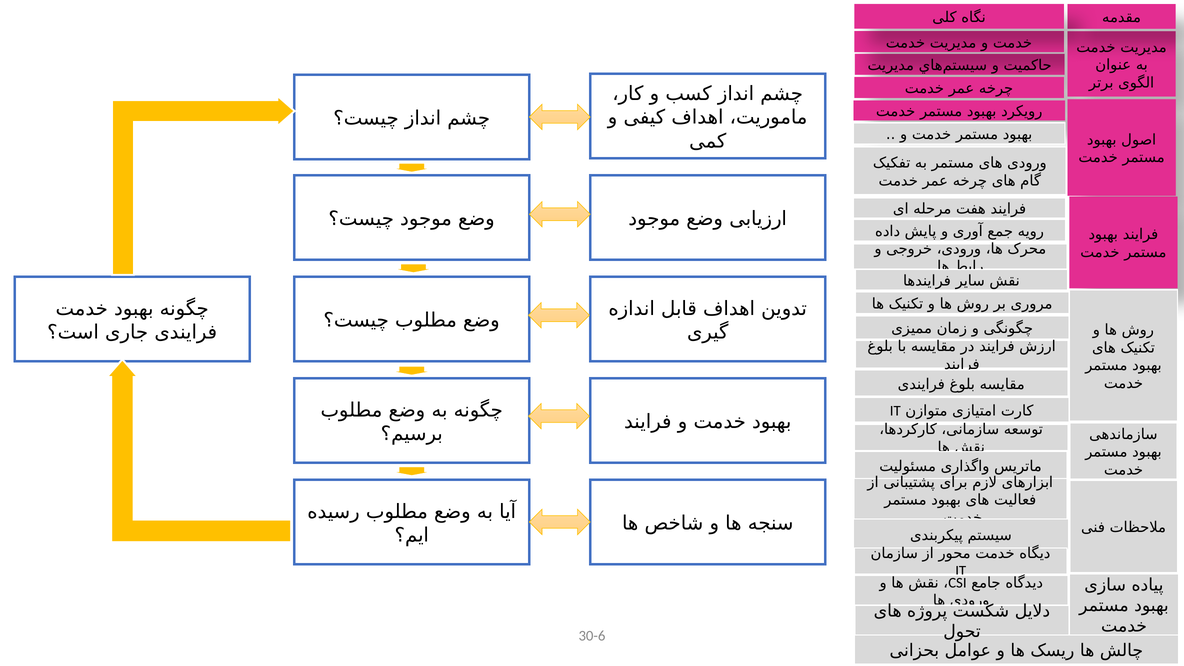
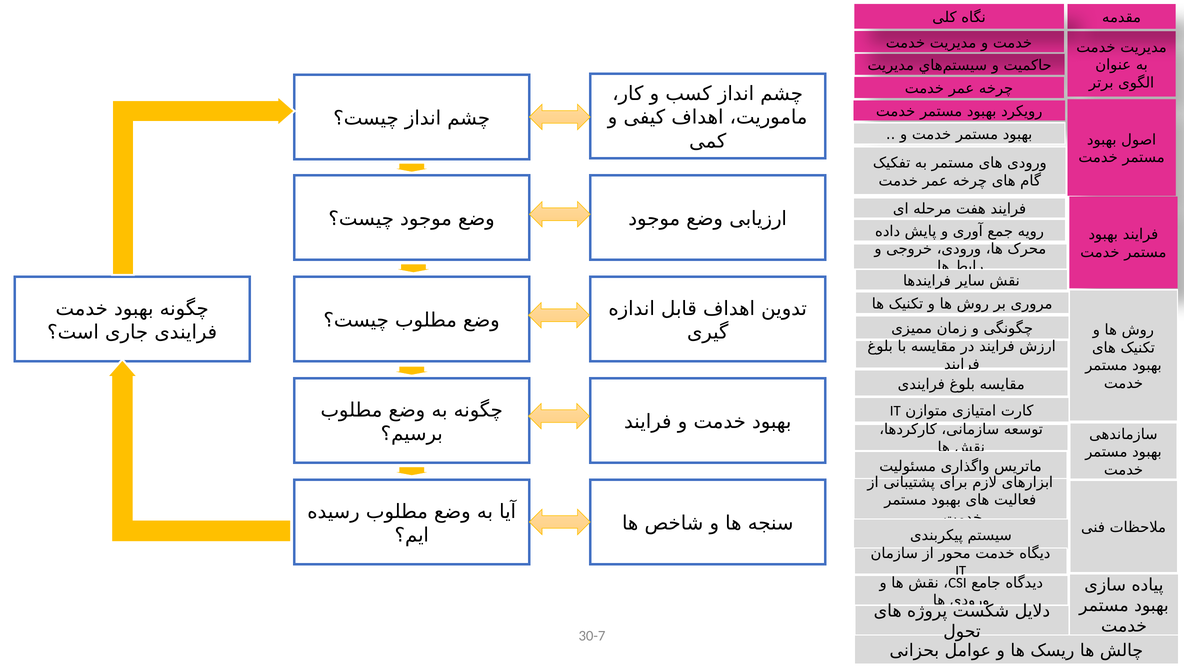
30-6: 30-6 -> 30-7 (592, 636)
